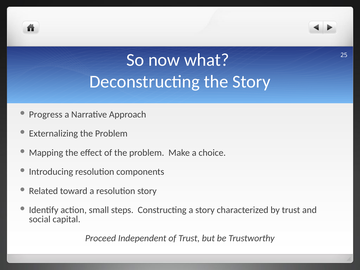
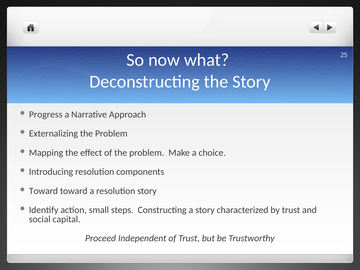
Related: Related -> Toward (43, 191)
